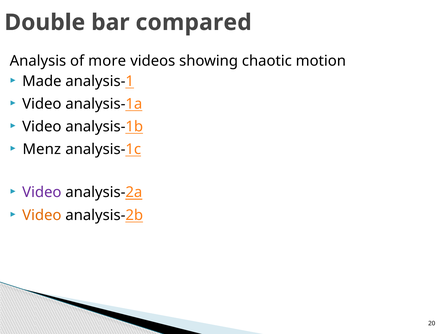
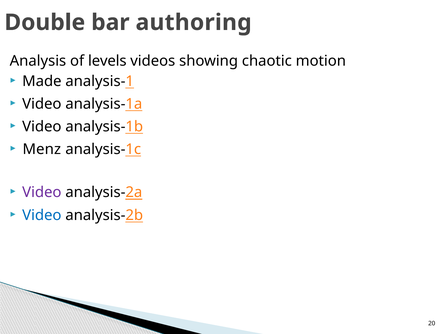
compared: compared -> authoring (194, 22)
more: more -> levels (107, 61)
Video colour: orange -> blue (42, 215)
